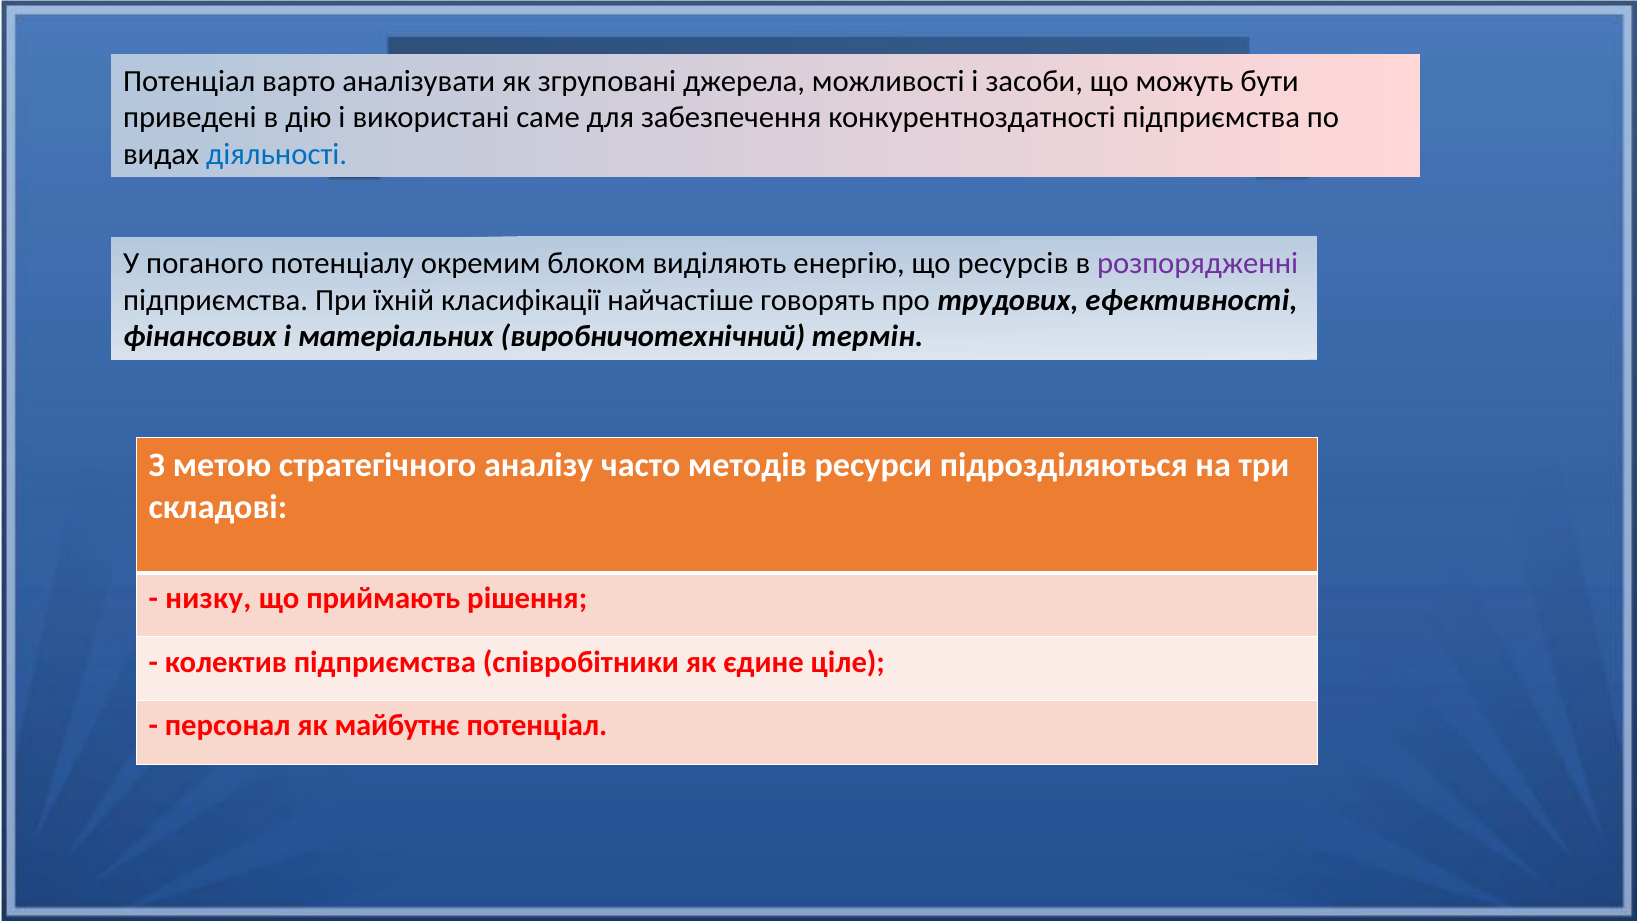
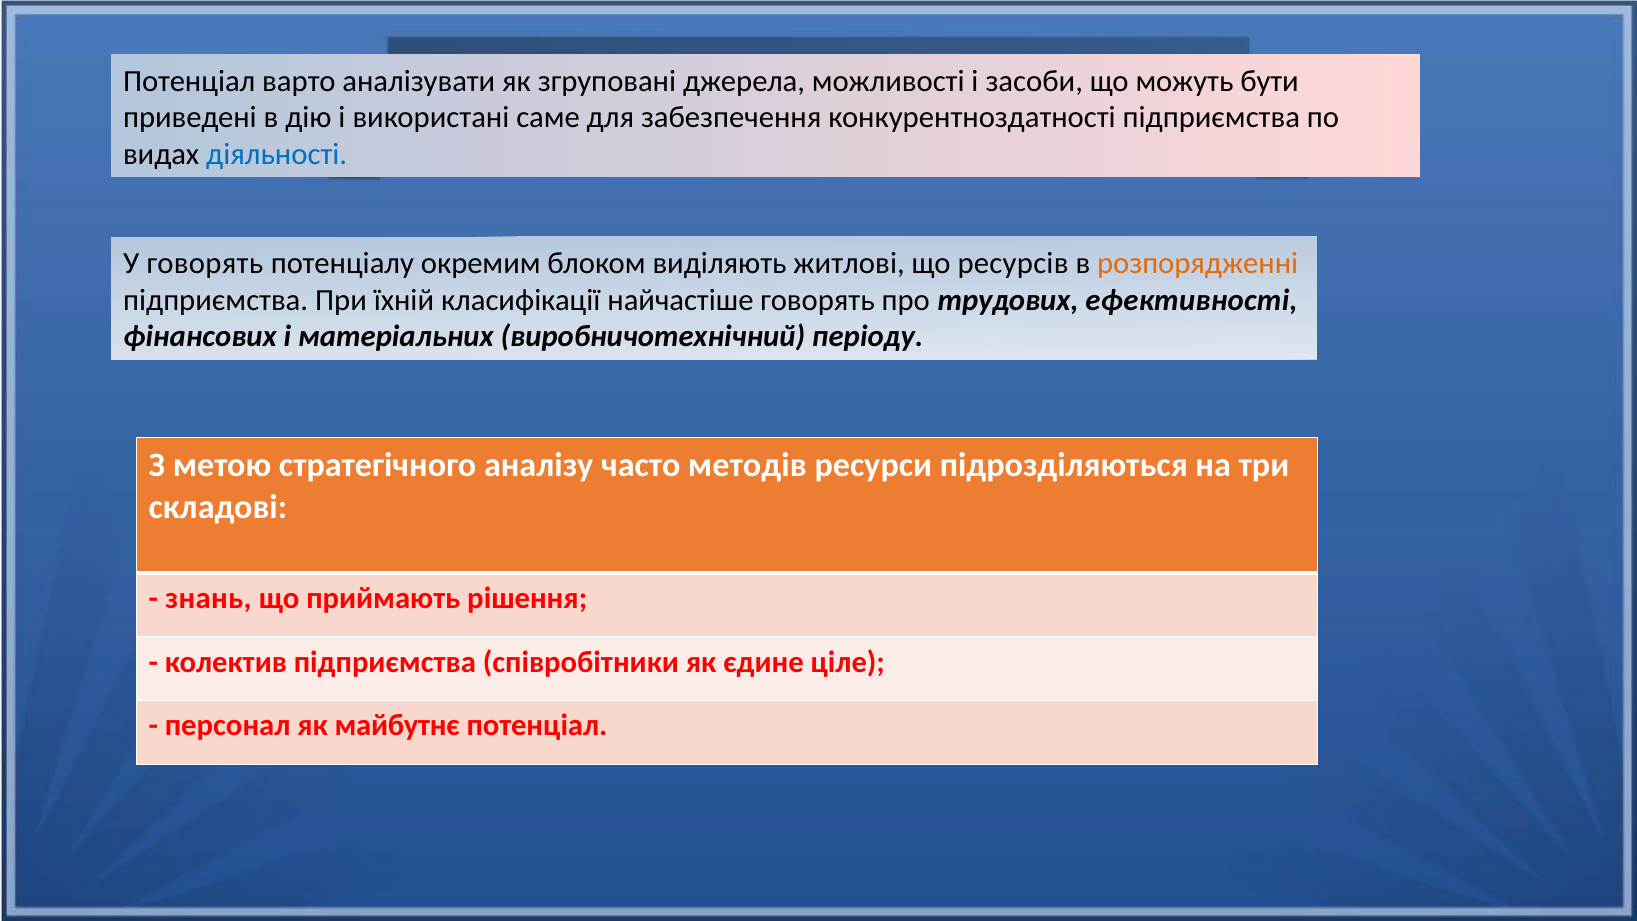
У поганого: поганого -> говорять (205, 263)
енергію: енергію -> житлові (849, 263)
розпорядженні colour: purple -> orange (1198, 263)
термін: термін -> періоду (868, 337)
низку: низку -> знань (208, 598)
